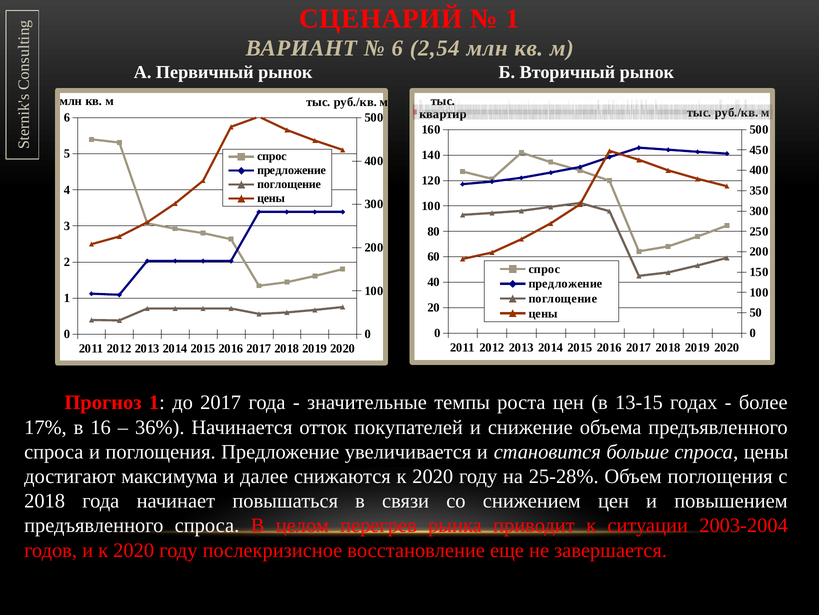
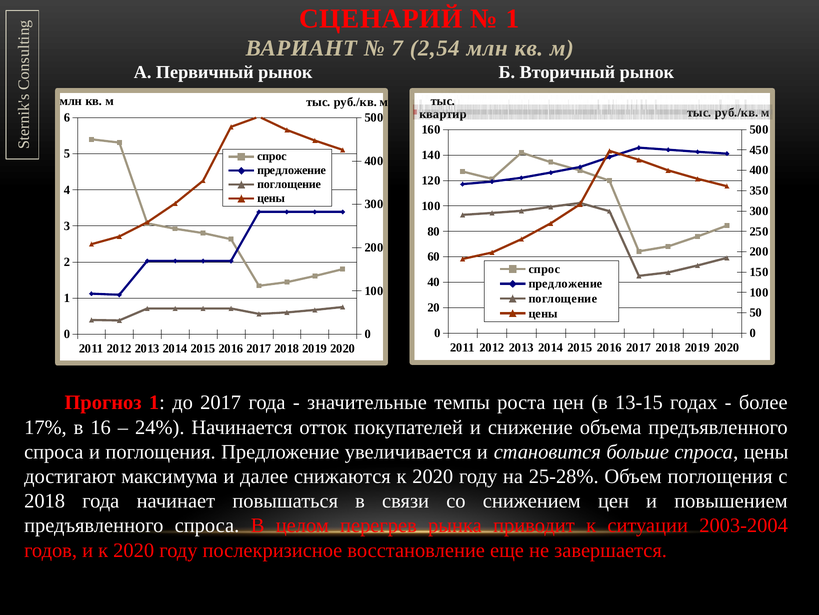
6: 6 -> 7 (397, 48)
36%: 36% -> 24% (160, 427)
